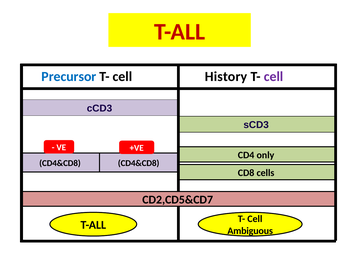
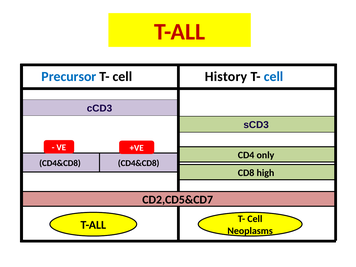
cell colour: purple -> blue (274, 76)
cells: cells -> high (265, 173)
Ambiguous: Ambiguous -> Neoplasms (250, 231)
